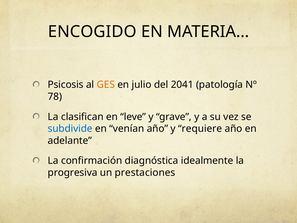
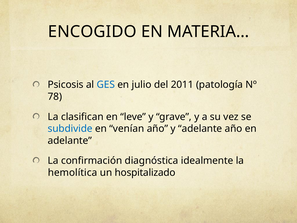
GES colour: orange -> blue (106, 85)
2041: 2041 -> 2011 (182, 85)
y requiere: requiere -> adelante (200, 129)
progresiva: progresiva -> hemolítica (73, 172)
prestaciones: prestaciones -> hospitalizado (145, 172)
